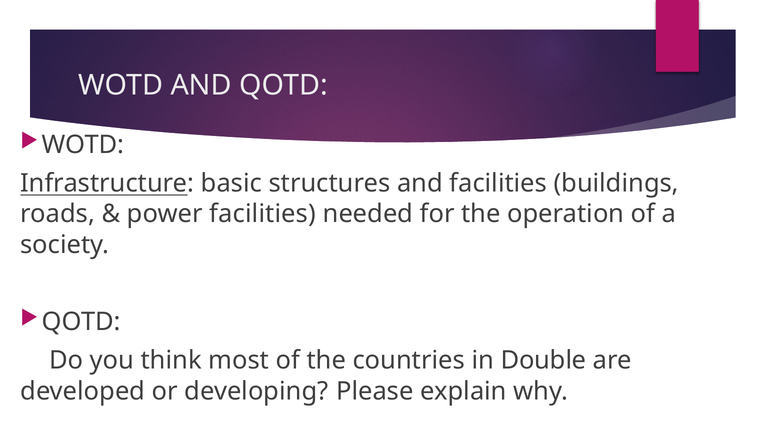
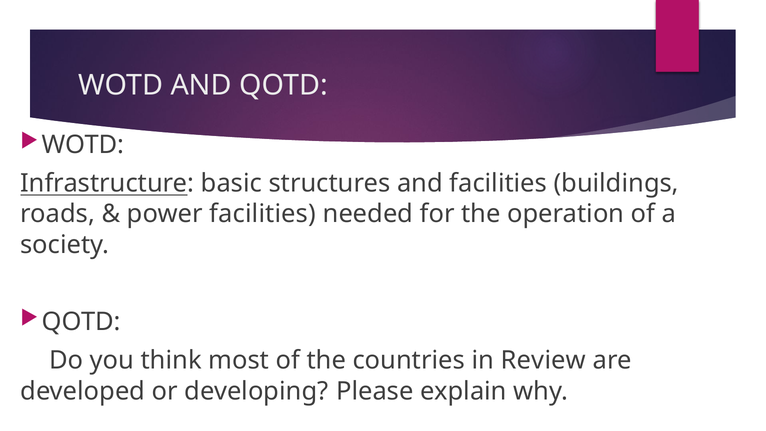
Double: Double -> Review (543, 360)
